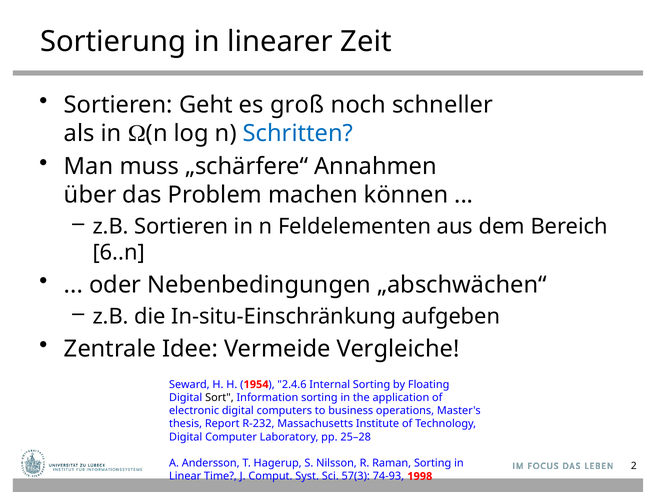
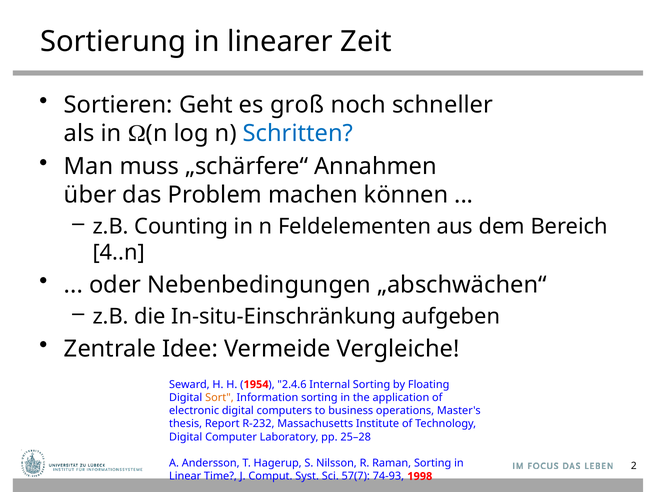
z.B Sortieren: Sortieren -> Counting (181, 227)
6..n: 6..n -> 4..n (119, 253)
Sort colour: black -> orange (219, 398)
57(3: 57(3 -> 57(7 (356, 476)
